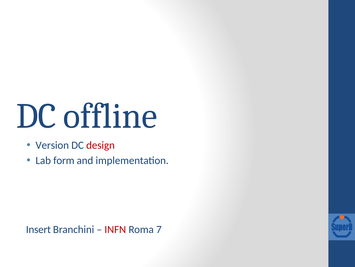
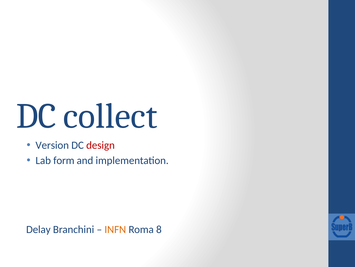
offline: offline -> collect (110, 116)
Insert: Insert -> Delay (38, 229)
INFN colour: red -> orange (115, 229)
7: 7 -> 8 (159, 229)
